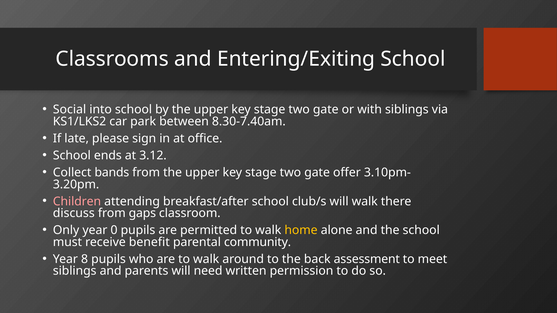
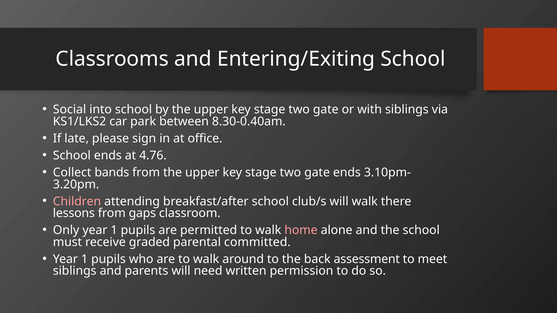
8.30-7.40am: 8.30-7.40am -> 8.30-0.40am (249, 121)
3.12: 3.12 -> 4.76 (153, 156)
gate offer: offer -> ends (347, 173)
discuss: discuss -> lessons (74, 213)
Only year 0: 0 -> 1 (114, 230)
home colour: yellow -> pink (301, 230)
benefit: benefit -> graded (149, 242)
community: community -> committed (257, 242)
8: 8 -> 1 (85, 259)
